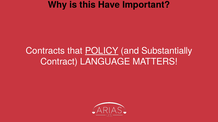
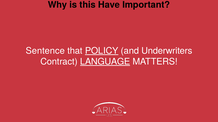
Contracts: Contracts -> Sentence (45, 51)
Substantially: Substantially -> Underwriters (167, 51)
LANGUAGE underline: none -> present (105, 62)
